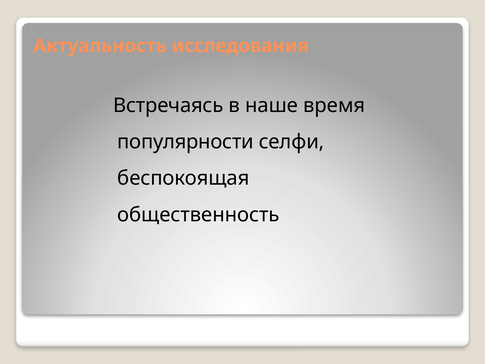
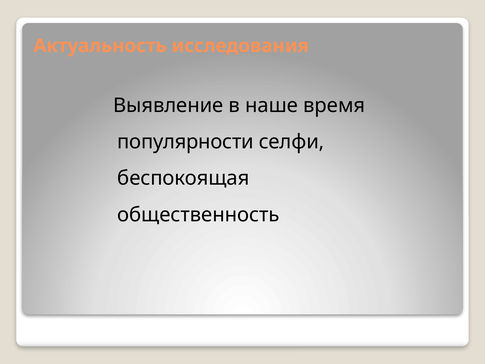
Встречаясь: Встречаясь -> Выявление (168, 105)
